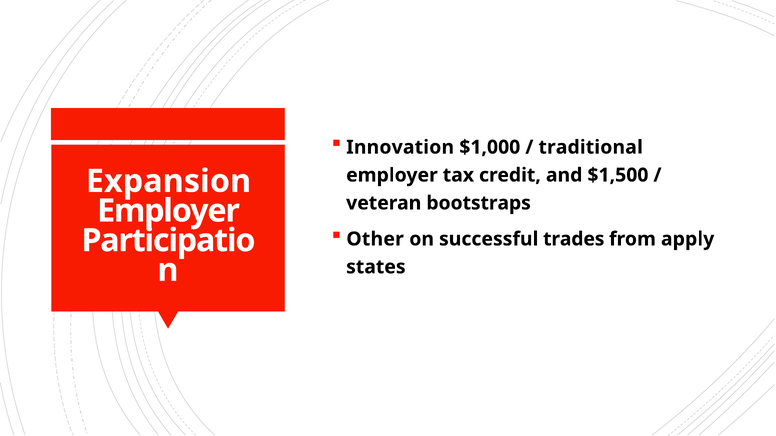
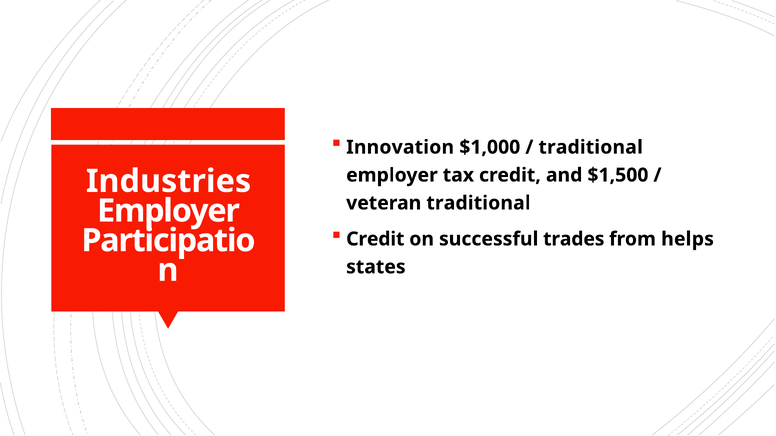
Expansion: Expansion -> Industries (169, 181)
veteran bootstraps: bootstraps -> traditional (478, 203)
Other: Other -> Credit (375, 239)
apply: apply -> helps (688, 239)
